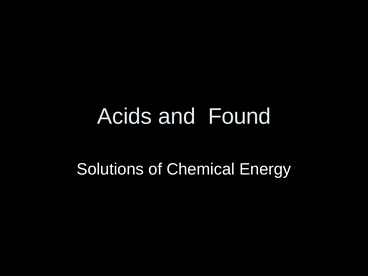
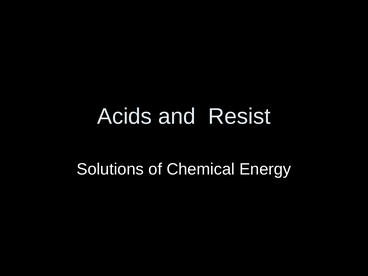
Found: Found -> Resist (239, 117)
